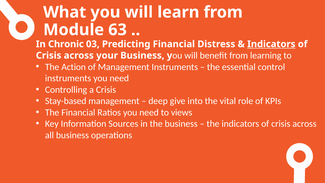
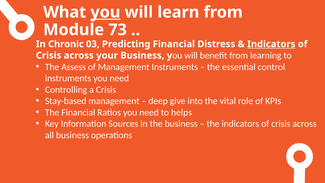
you underline: none -> present (105, 12)
63: 63 -> 73 (118, 30)
Action: Action -> Assess (74, 67)
views: views -> helps (182, 112)
